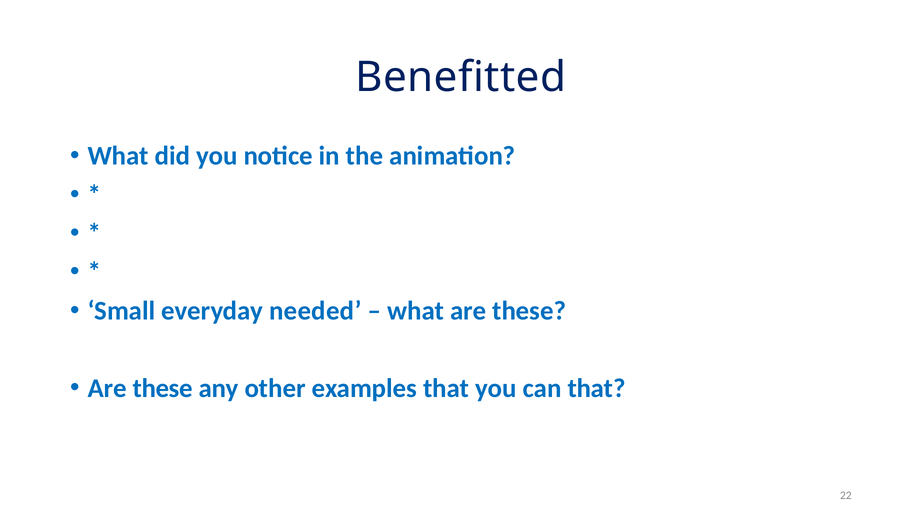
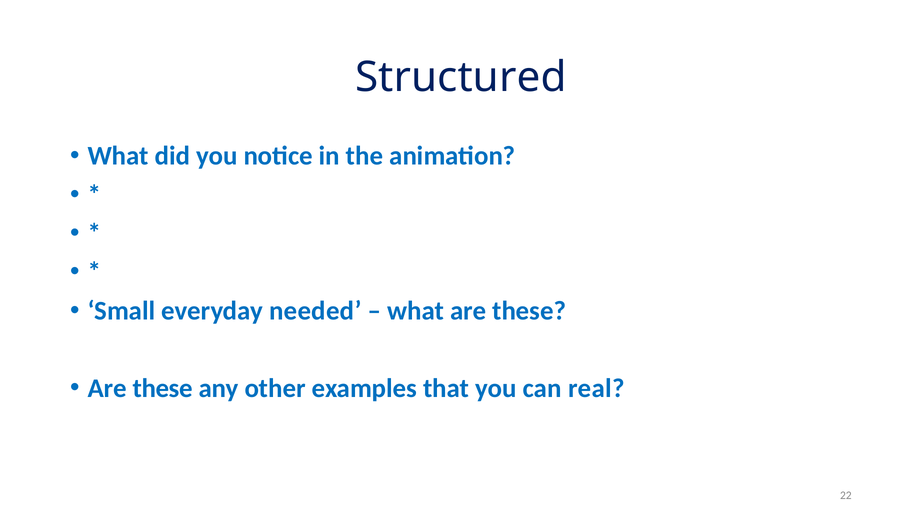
Benefitted: Benefitted -> Structured (461, 77)
can that: that -> real (596, 388)
